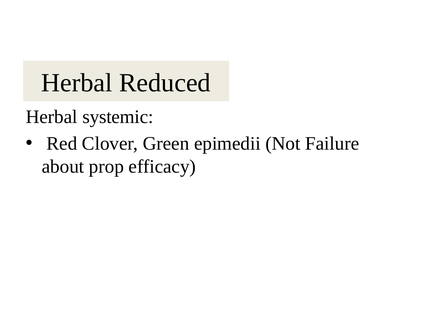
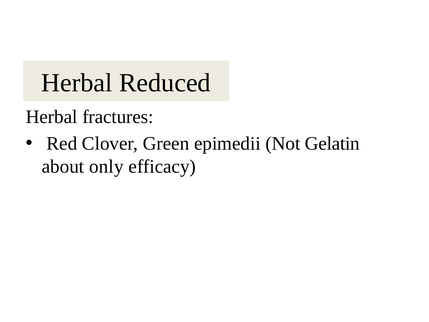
systemic: systemic -> fractures (118, 117)
Failure: Failure -> Gelatin (332, 143)
prop: prop -> only (106, 166)
